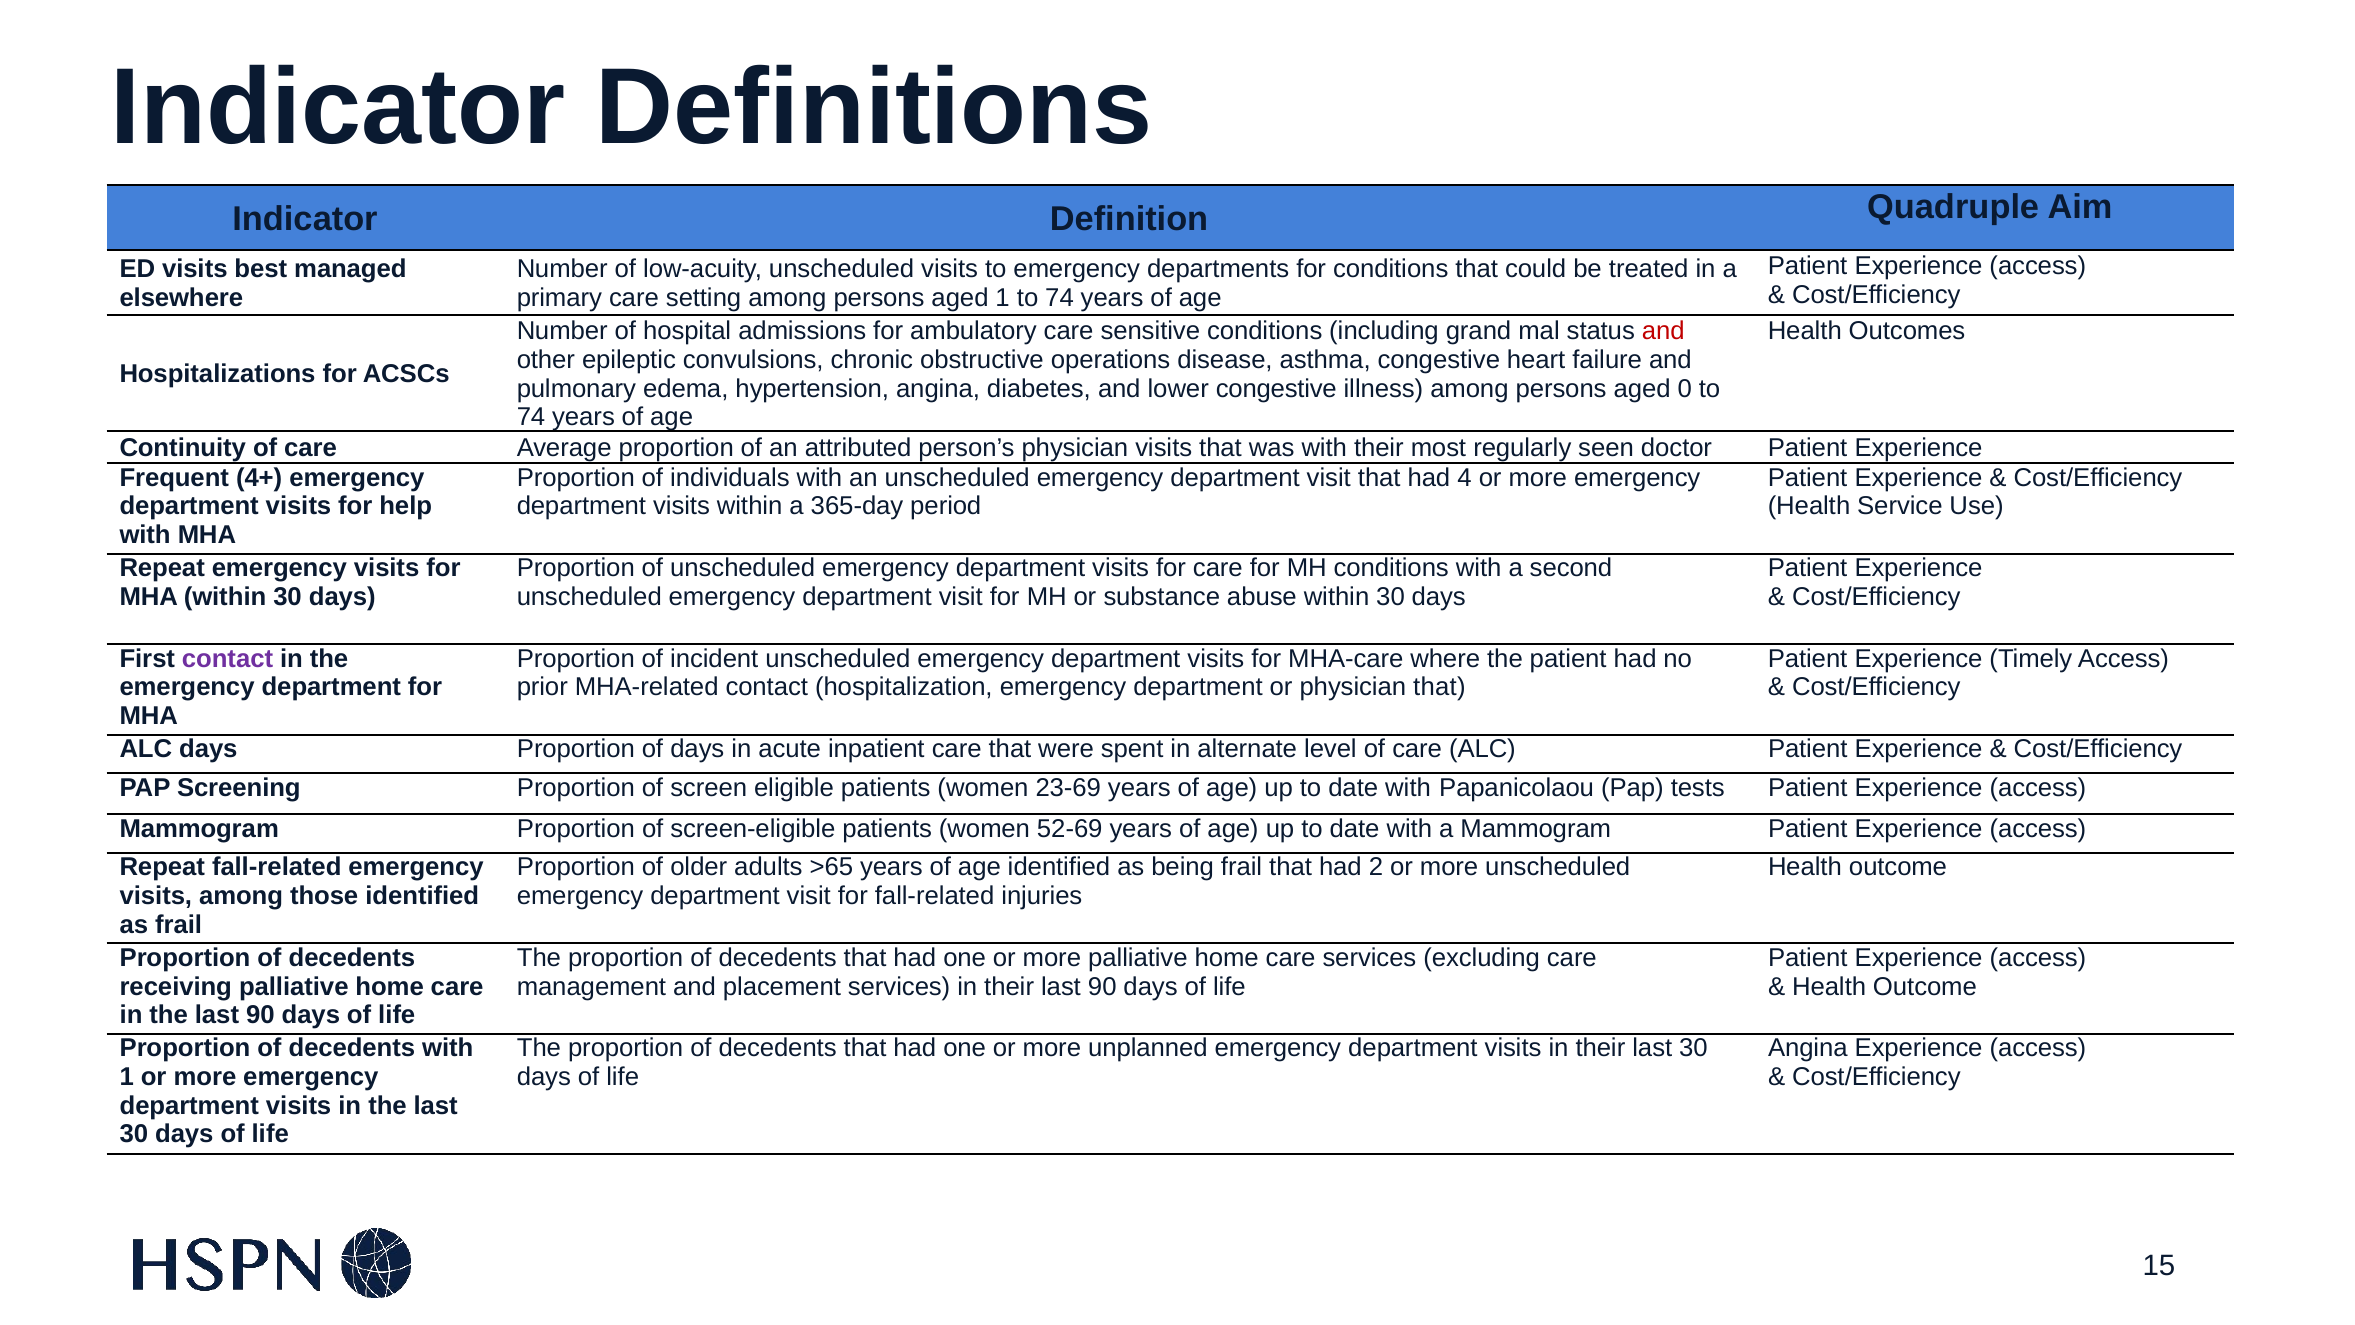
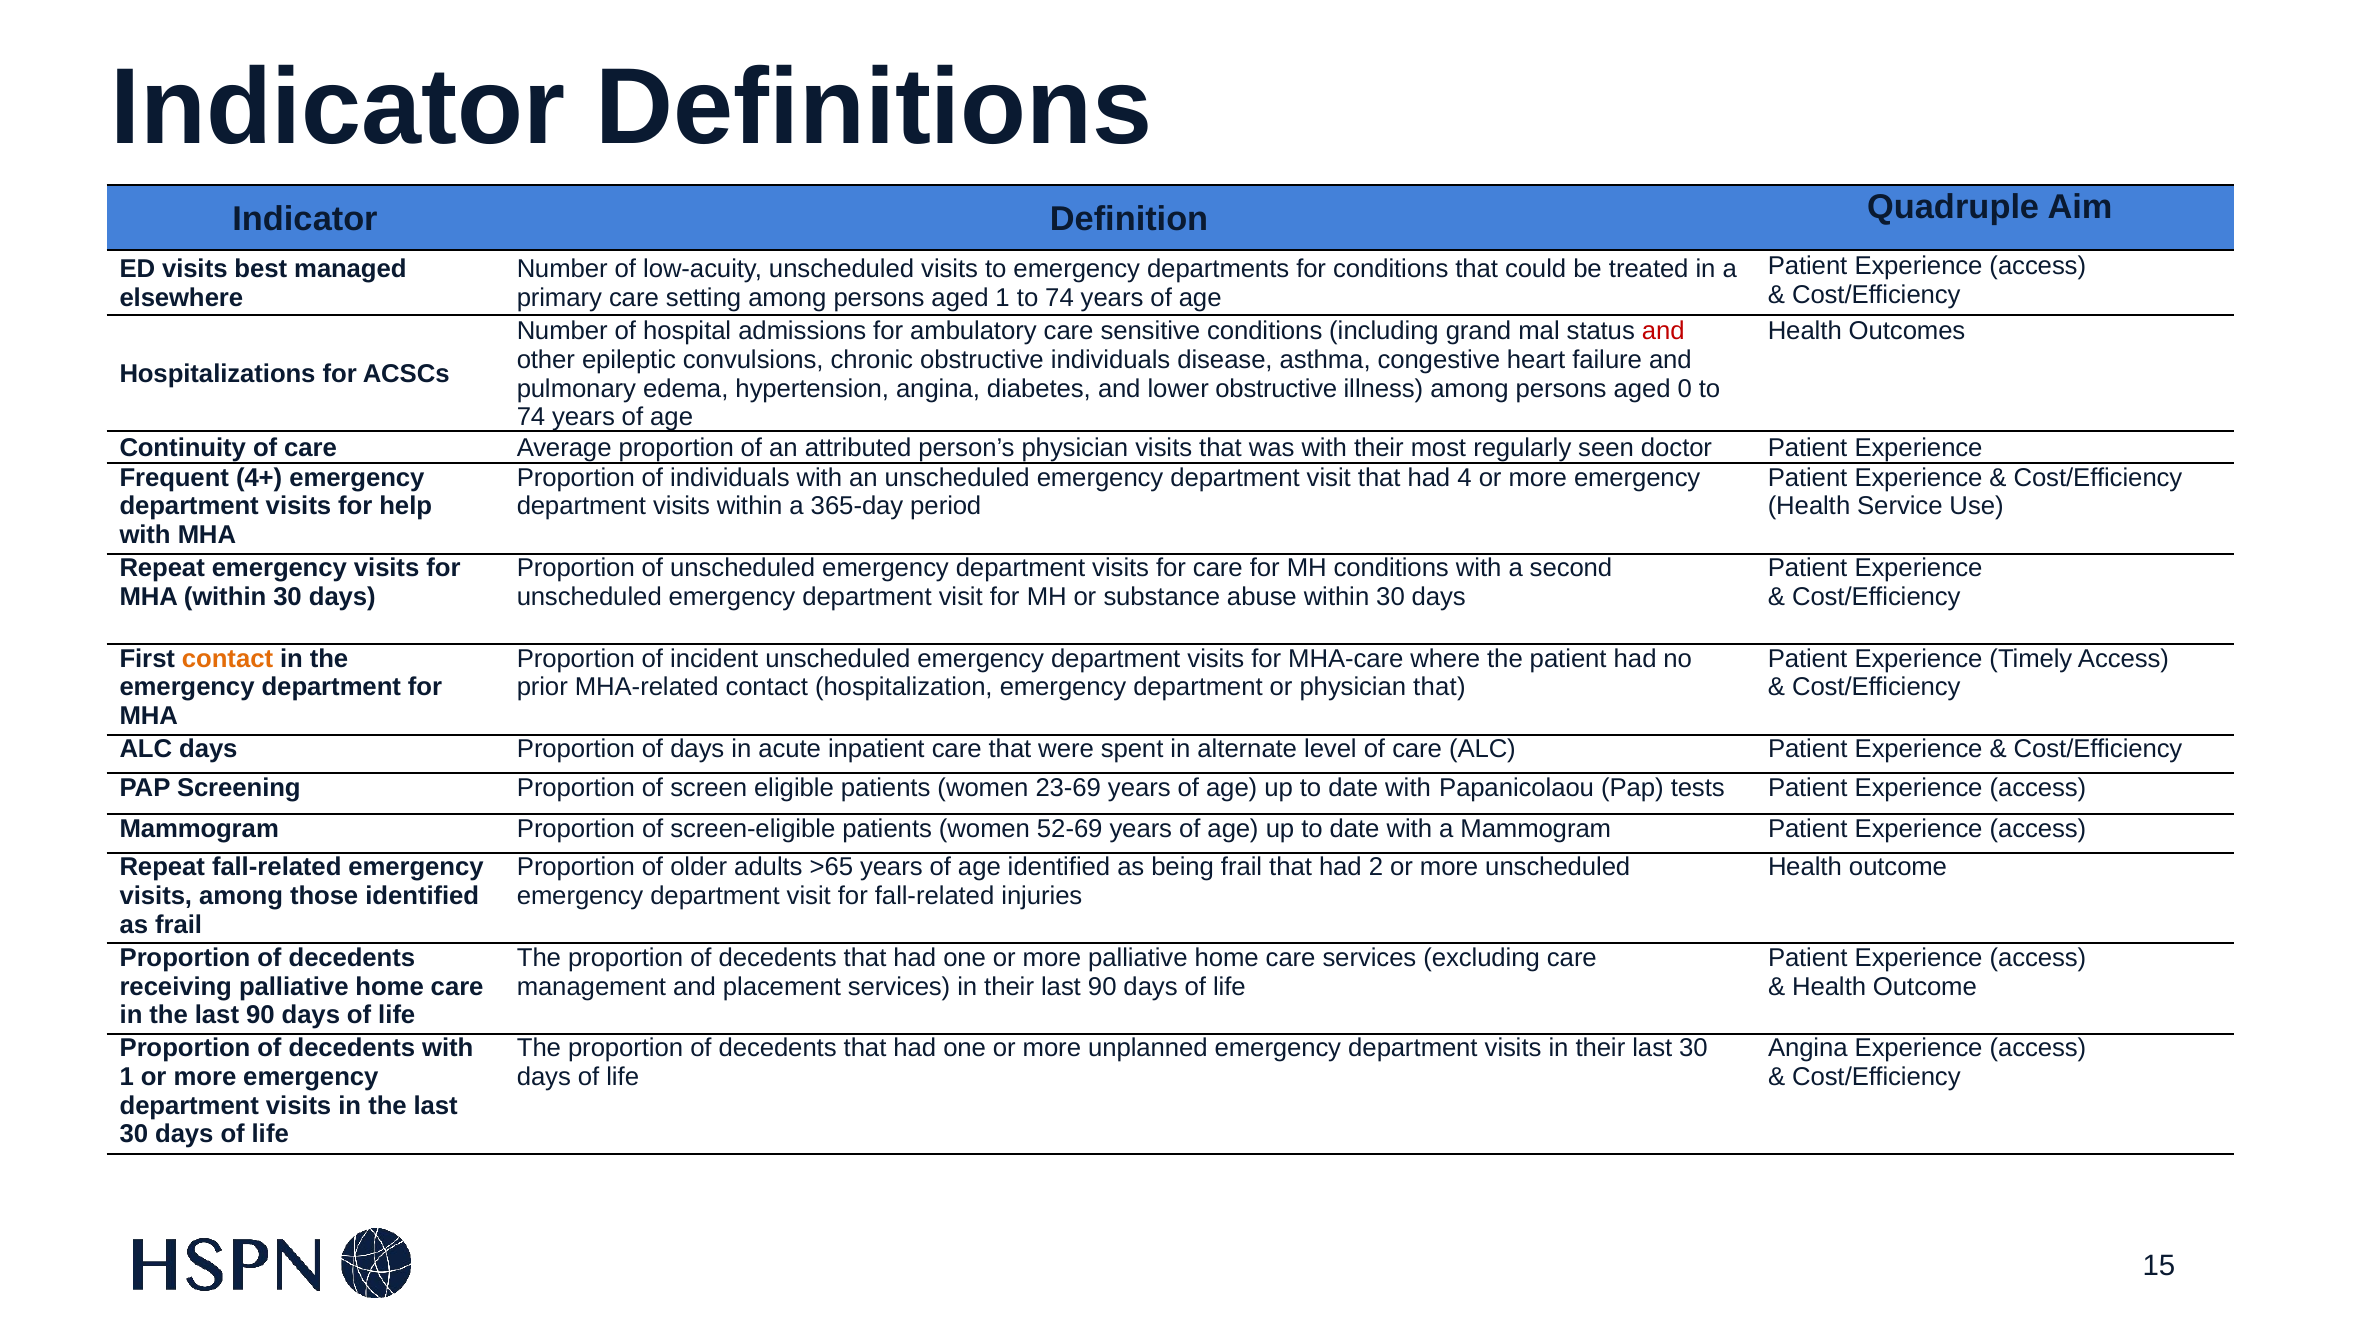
obstructive operations: operations -> individuals (1111, 360)
lower congestive: congestive -> obstructive (1276, 388)
contact colour: purple -> orange (228, 659)
